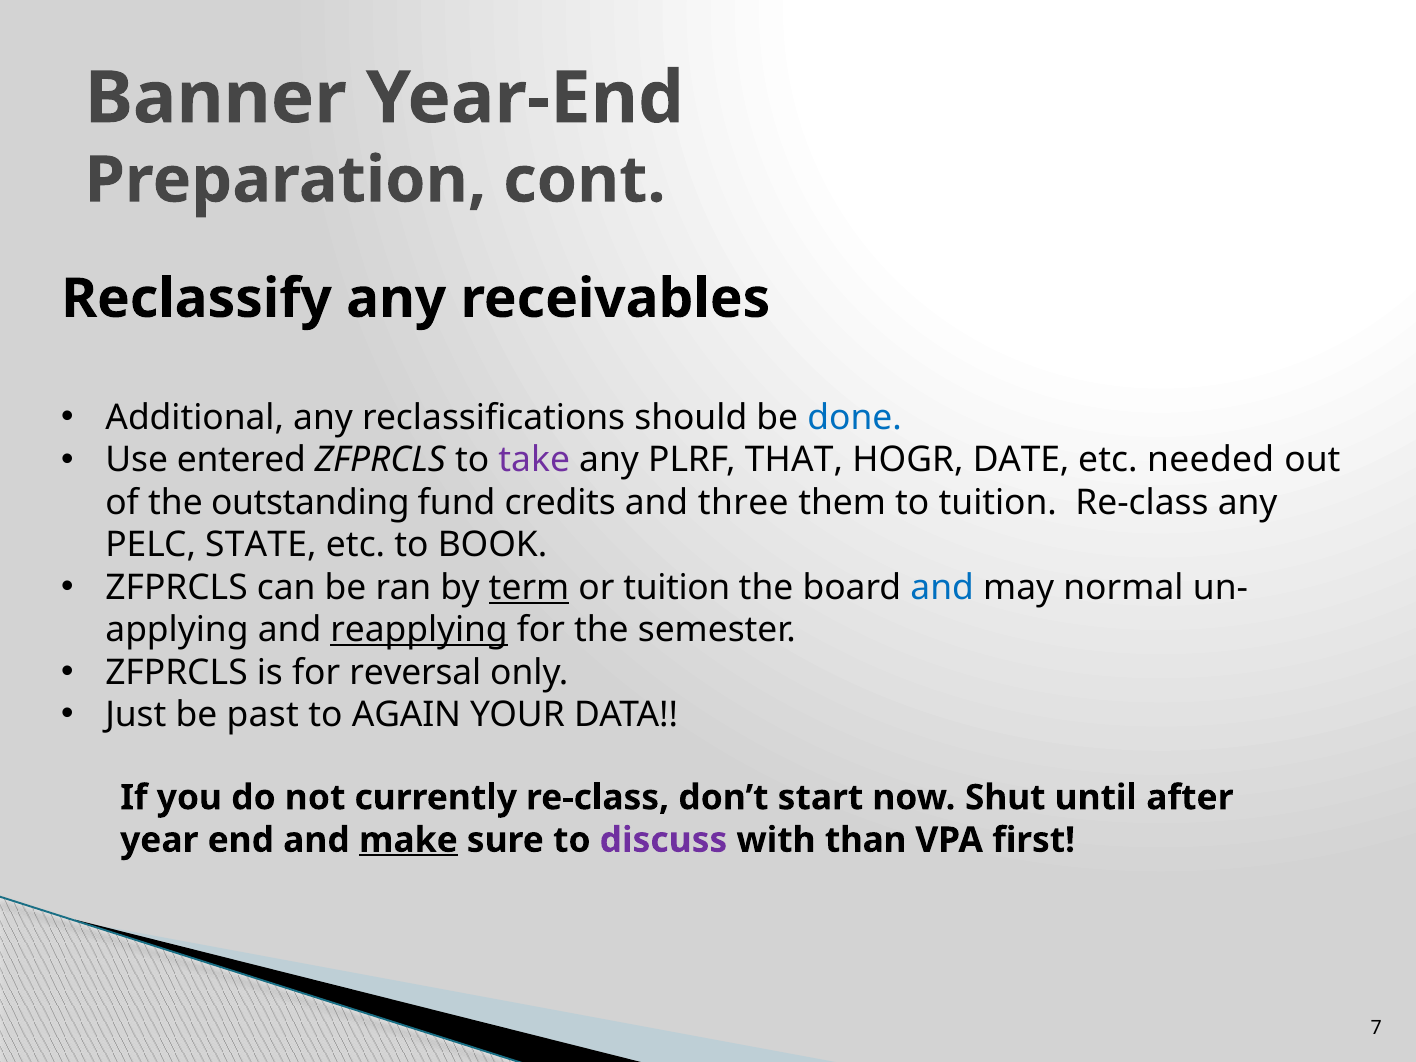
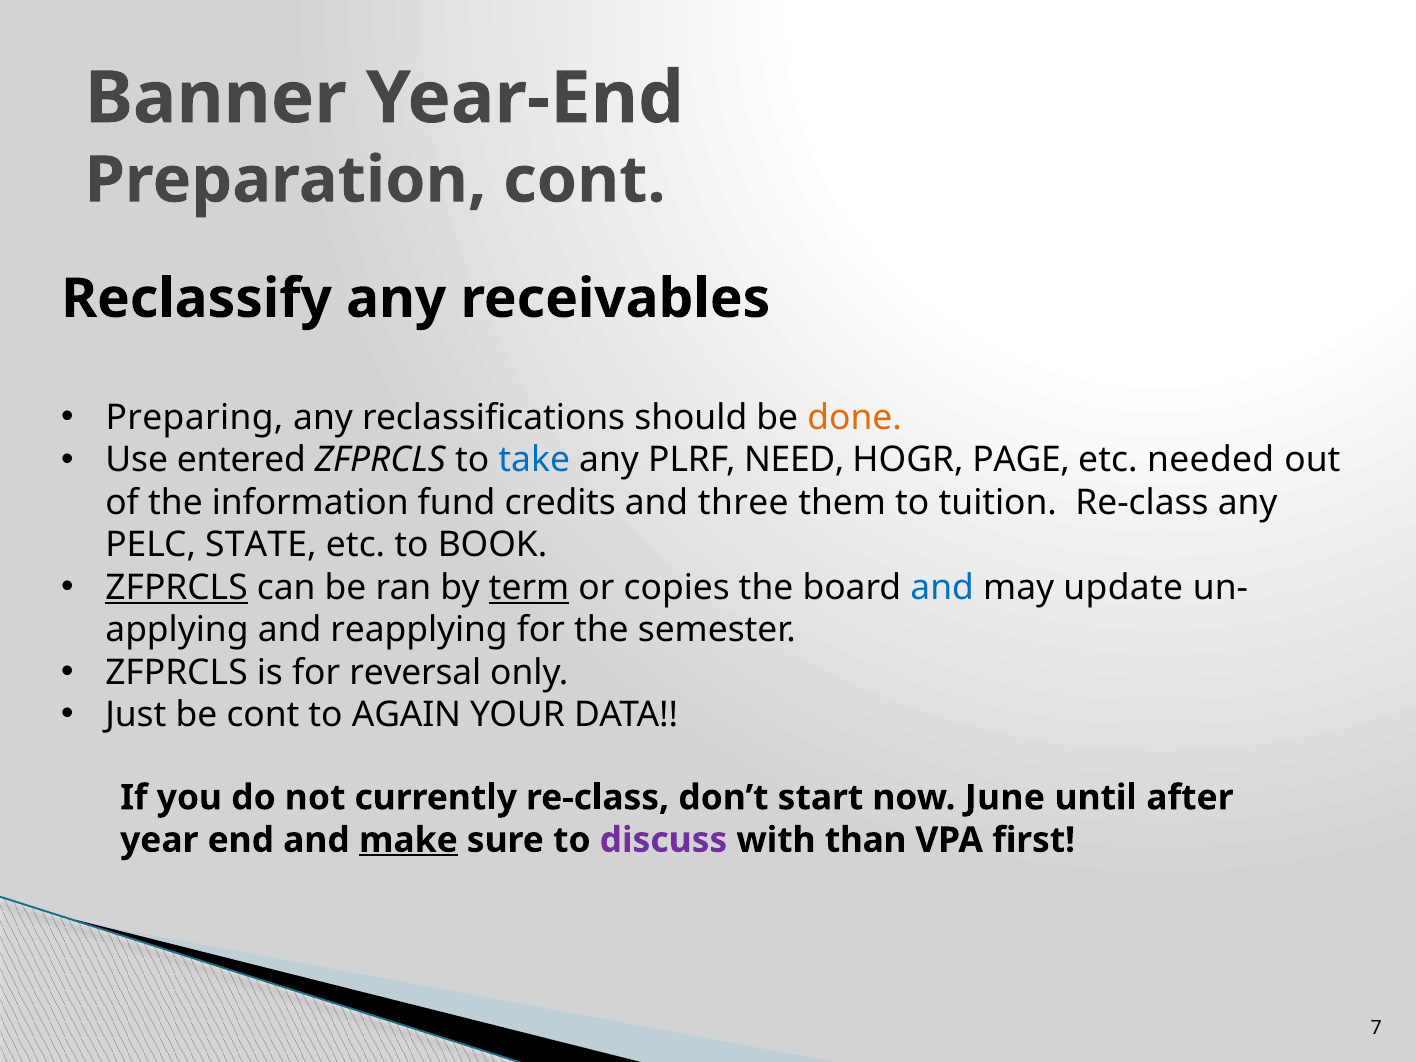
Additional: Additional -> Preparing (195, 418)
done colour: blue -> orange (855, 418)
take colour: purple -> blue (534, 460)
THAT: THAT -> NEED (794, 460)
DATE: DATE -> PAGE (1021, 460)
outstanding: outstanding -> information (310, 503)
ZFPRCLS underline: none -> present (177, 588)
or tuition: tuition -> copies (677, 588)
normal: normal -> update (1123, 588)
reapplying underline: present -> none (419, 630)
be past: past -> cont (263, 715)
Shut: Shut -> June (1005, 798)
